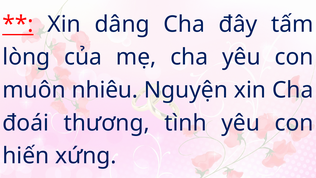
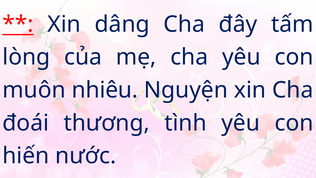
xứng: xứng -> nước (86, 156)
